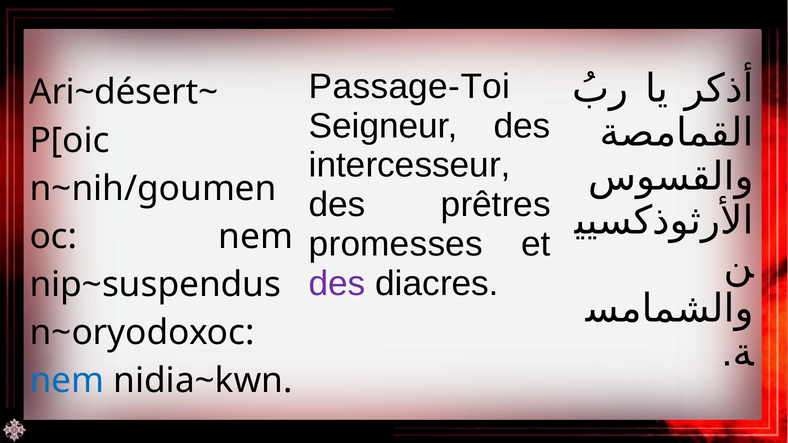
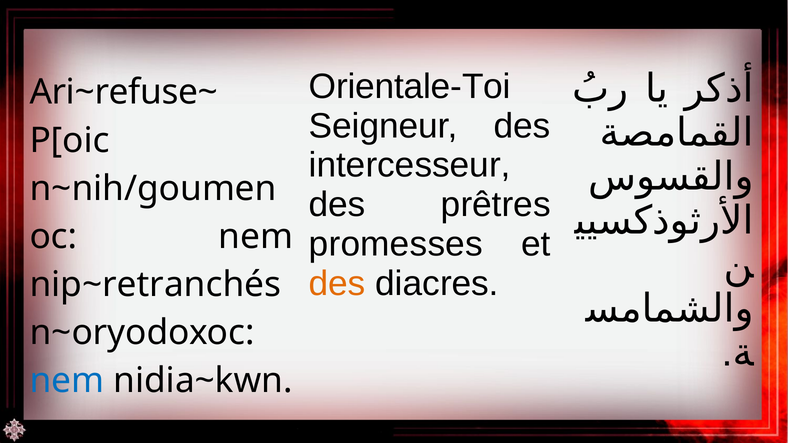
Passage-Toi: Passage-Toi -> Orientale-Toi (410, 87)
Ari~désert~: Ari~désert~ -> Ari~refuse~ (124, 92)
des colour: purple -> orange (337, 284)
nip~suspendus: nip~suspendus -> nip~retranchés (155, 285)
